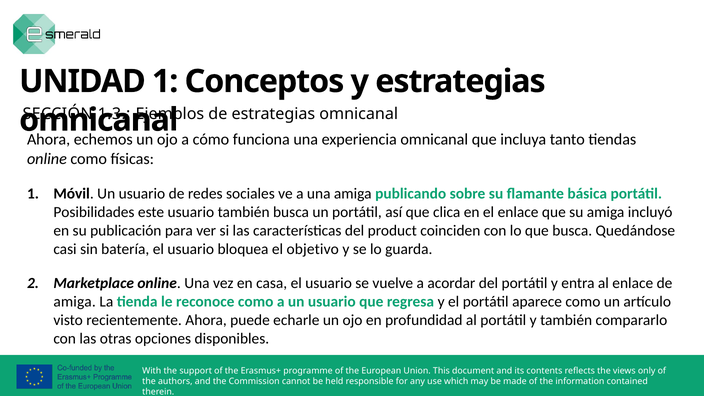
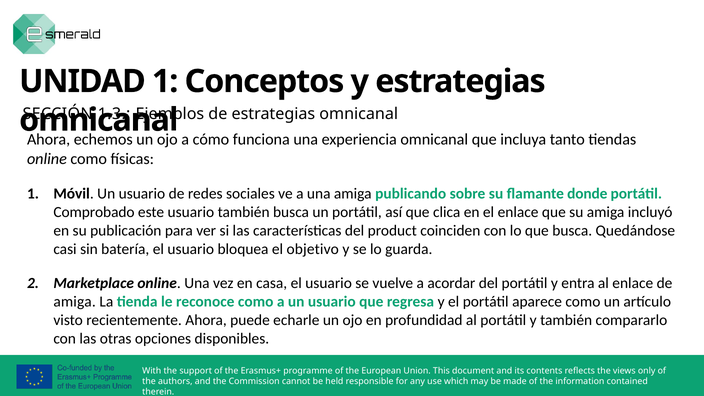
básica: básica -> donde (587, 194)
Posibilidades: Posibilidades -> Comprobado (94, 212)
